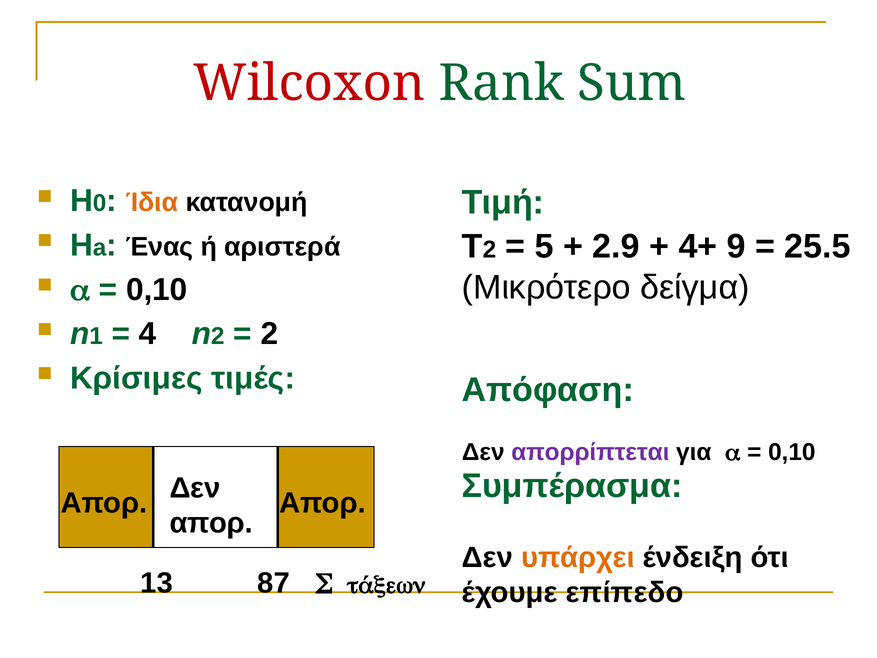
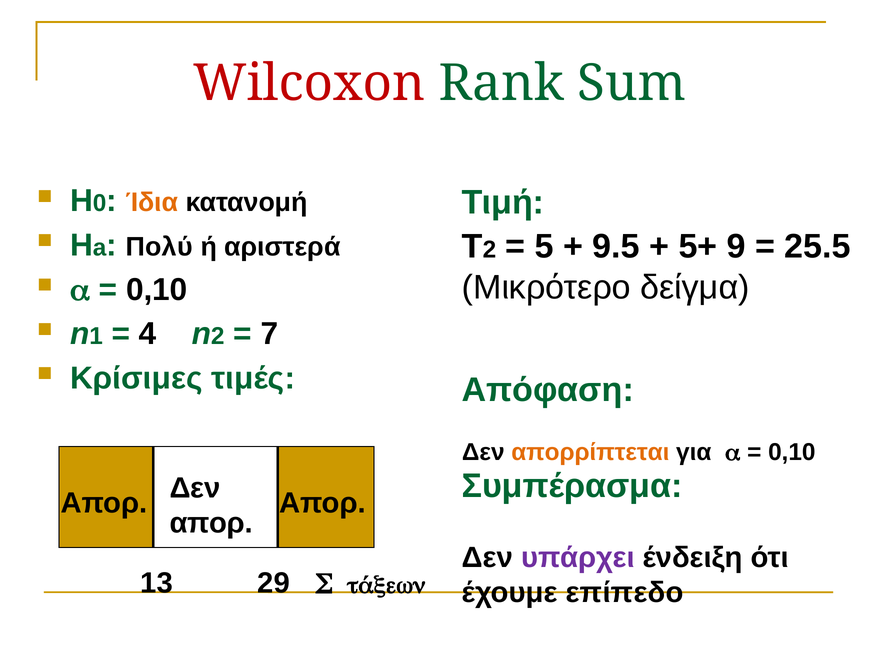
2.9: 2.9 -> 9.5 (616, 246)
4+: 4+ -> 5+ (698, 246)
Ένας: Ένας -> Πολύ (159, 247)
2: 2 -> 7 (269, 334)
απορρίπτεται colour: purple -> orange (590, 452)
υπάρχει colour: orange -> purple (578, 557)
87: 87 -> 29 (274, 583)
